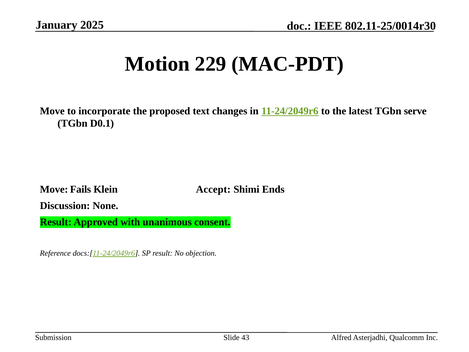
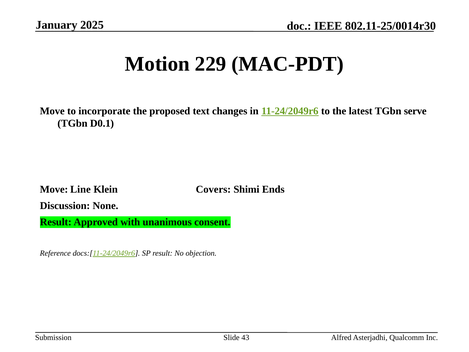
Fails: Fails -> Line (80, 189)
Accept: Accept -> Covers (213, 189)
